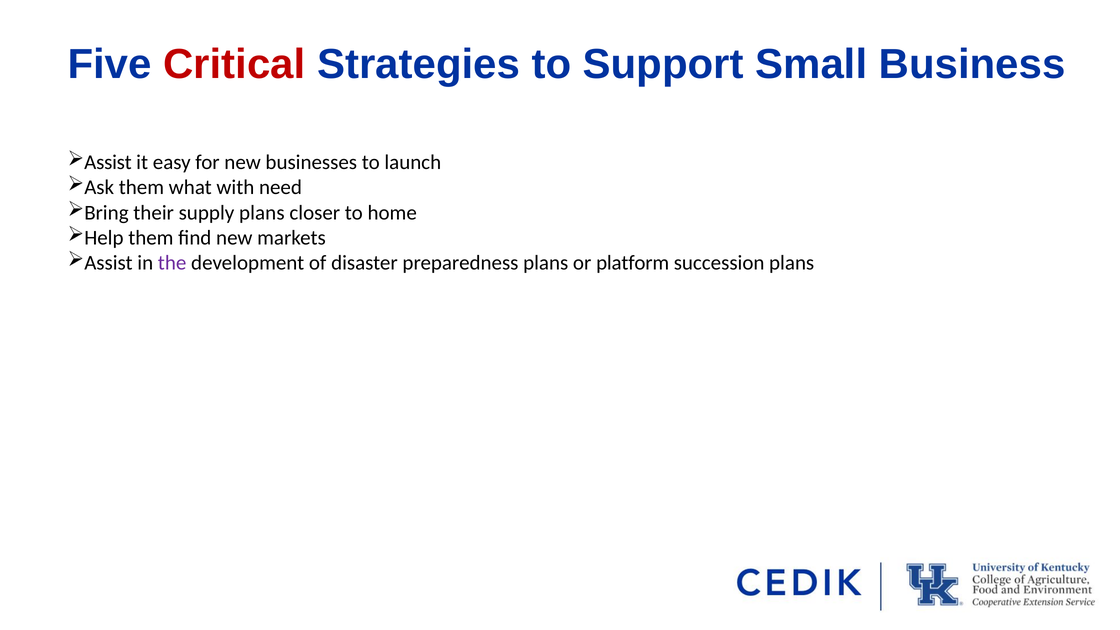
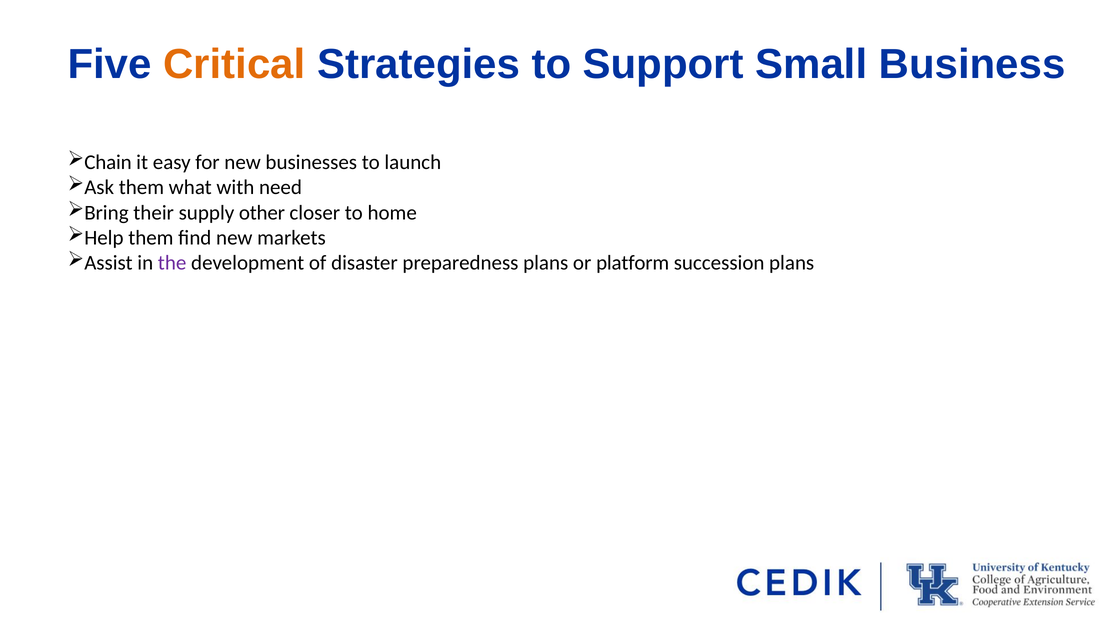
Critical colour: red -> orange (234, 65)
Assist: Assist -> Chain (108, 162)
supply plans: plans -> other (262, 213)
